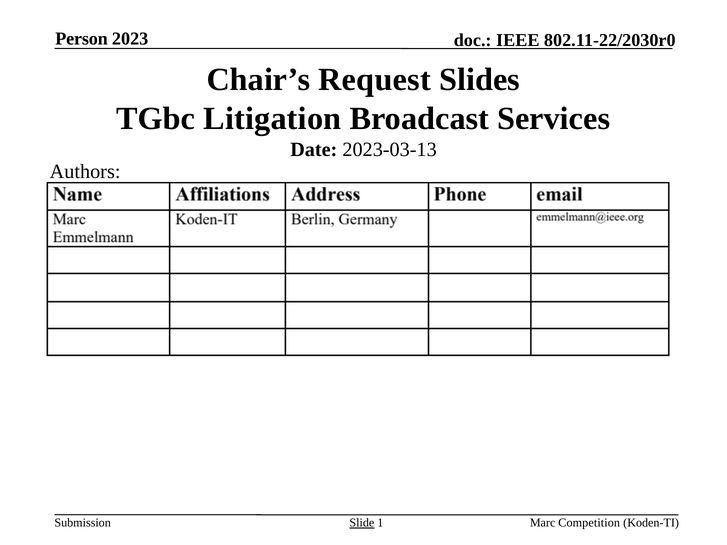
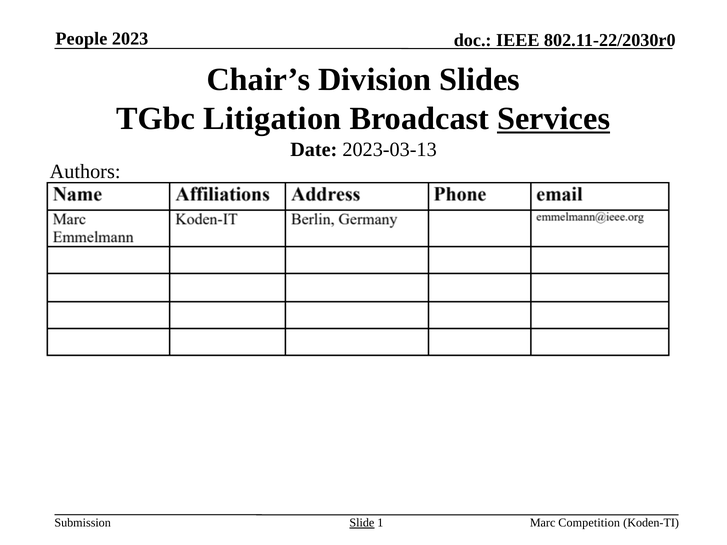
Person: Person -> People (81, 39)
Request: Request -> Division (375, 80)
Services underline: none -> present (554, 119)
